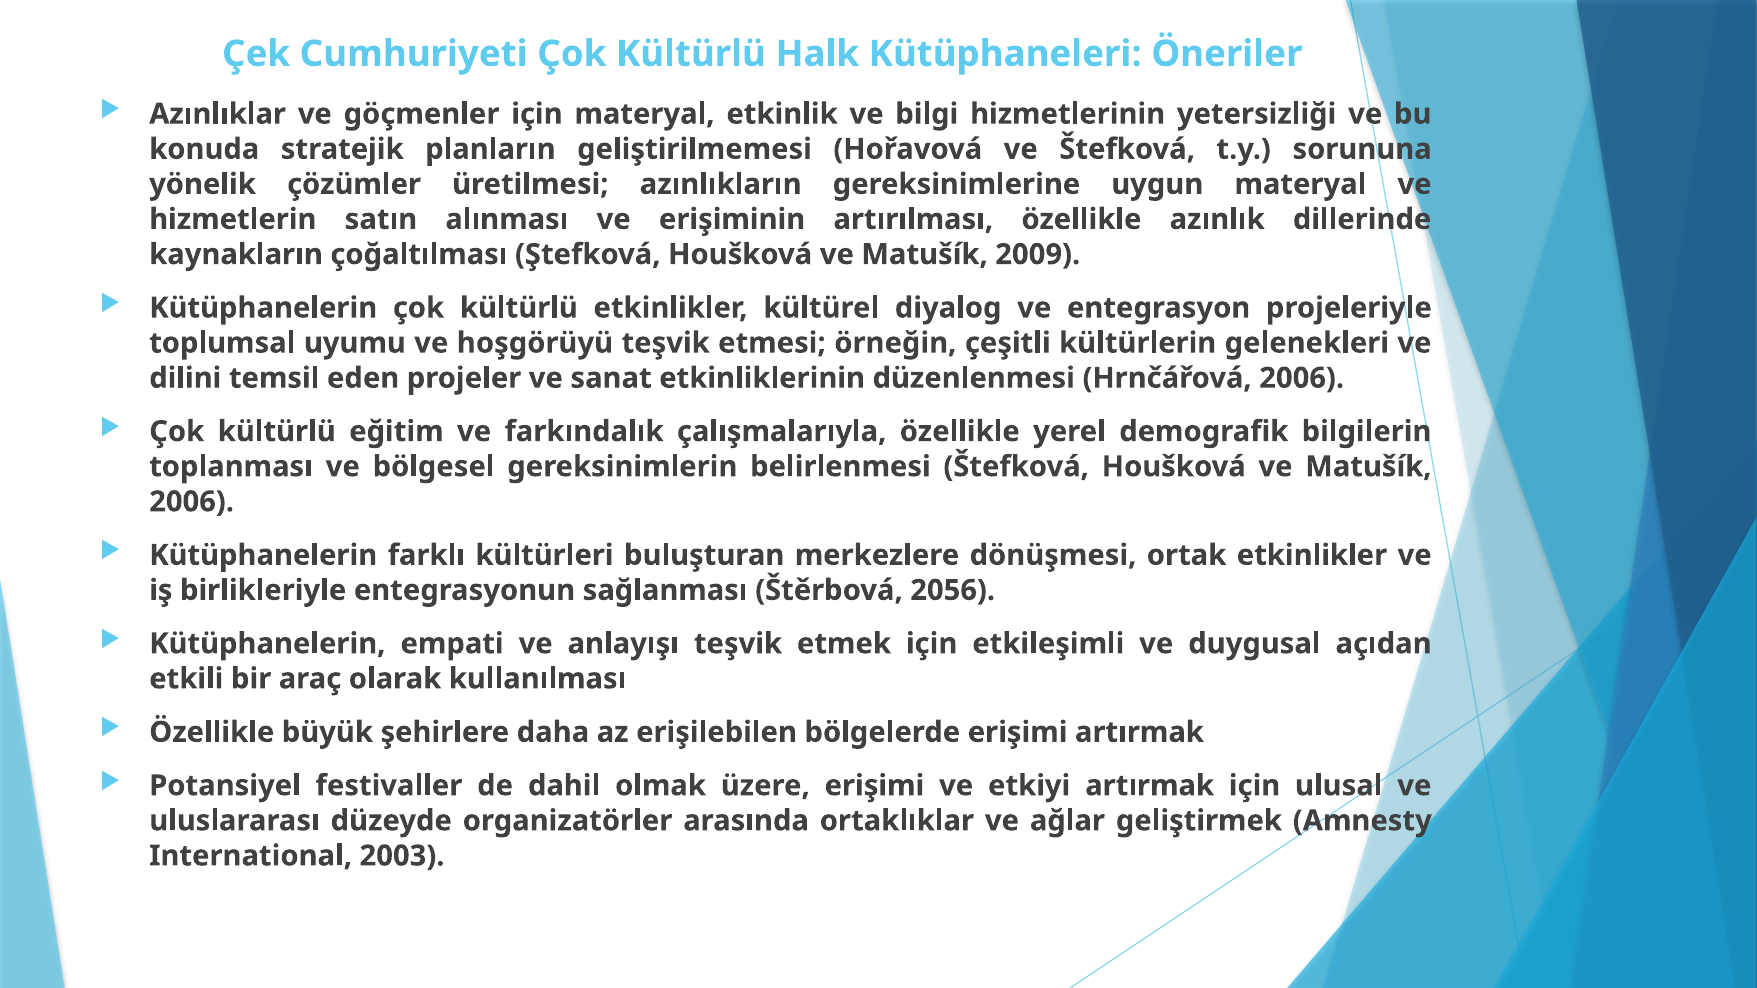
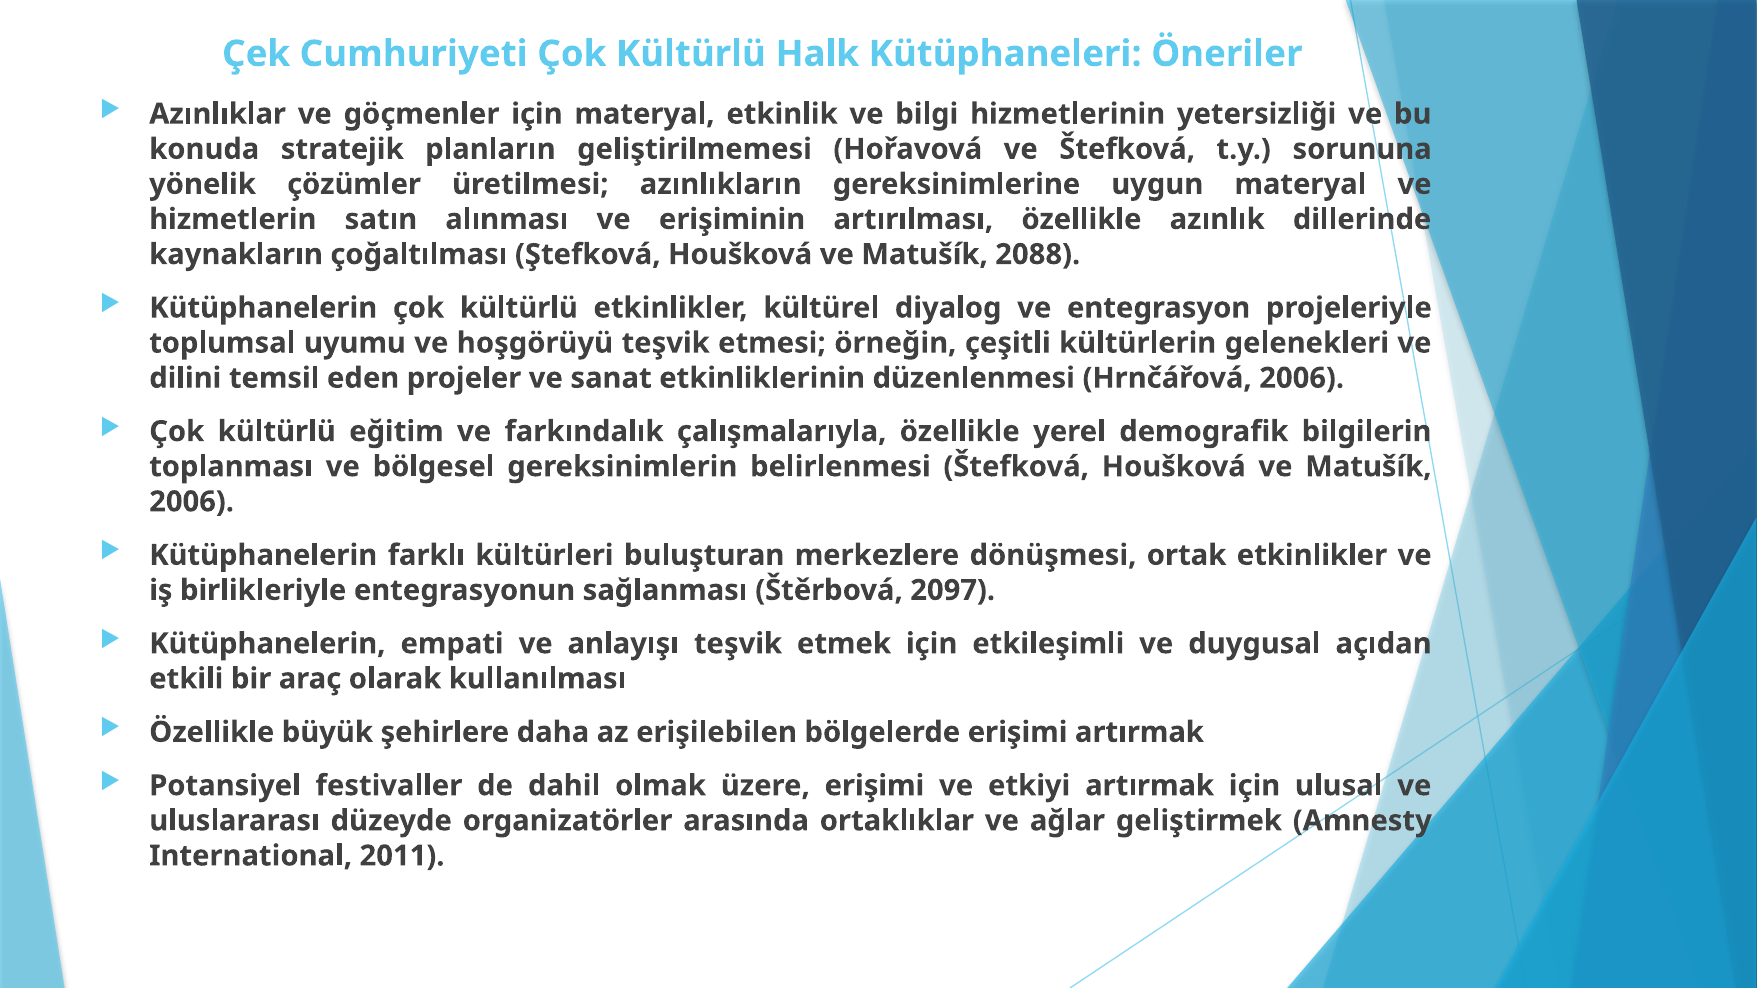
2009: 2009 -> 2088 (1038, 255)
2056: 2056 -> 2097 (953, 590)
2003: 2003 -> 2011 (402, 856)
